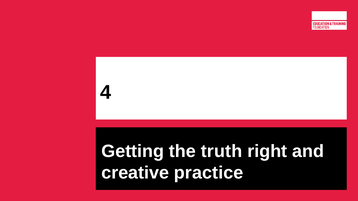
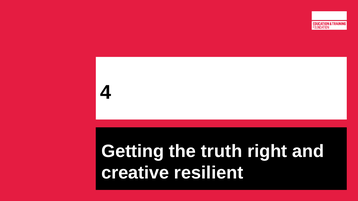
practice: practice -> resilient (209, 173)
